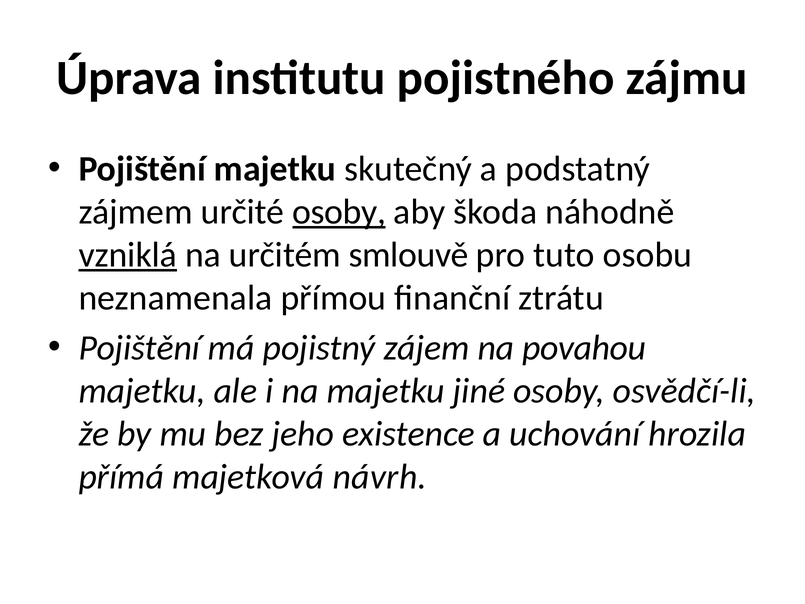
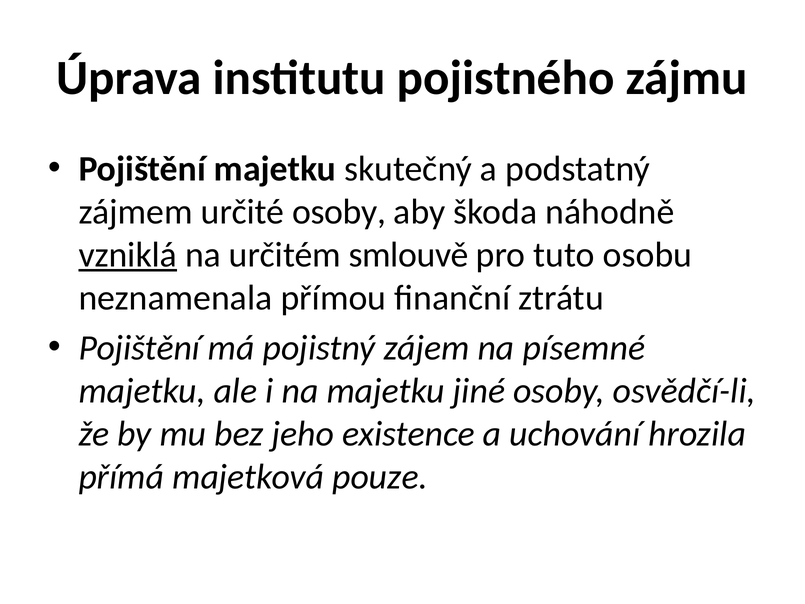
osoby underline: present -> none (339, 212)
povahou: povahou -> písemné (584, 348)
návrh: návrh -> pouze (380, 477)
